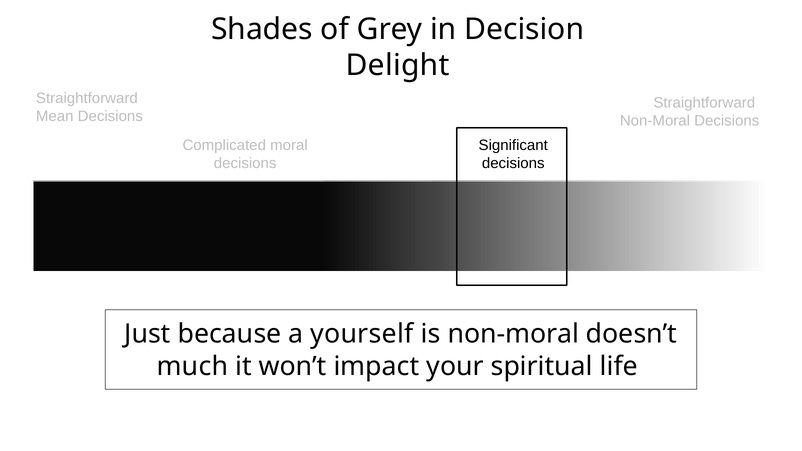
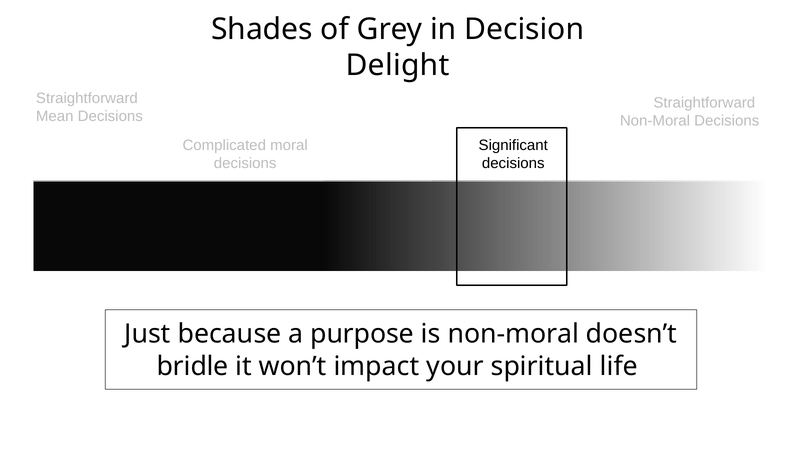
yourself: yourself -> purpose (362, 334)
much: much -> bridle (193, 366)
